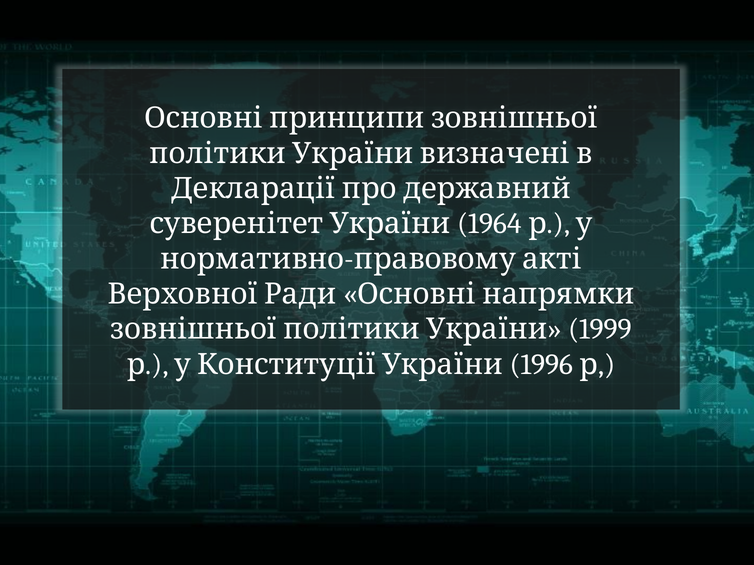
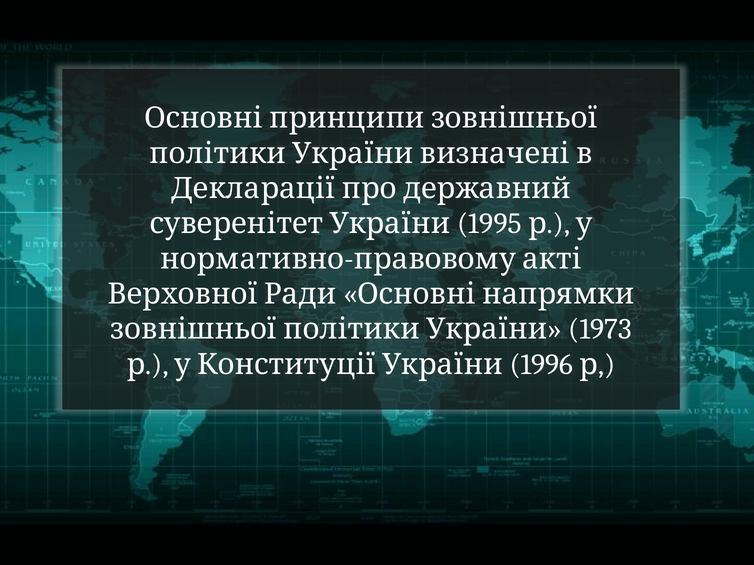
1964: 1964 -> 1995 (489, 224)
1999: 1999 -> 1973 (600, 330)
